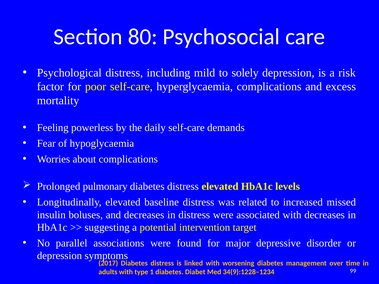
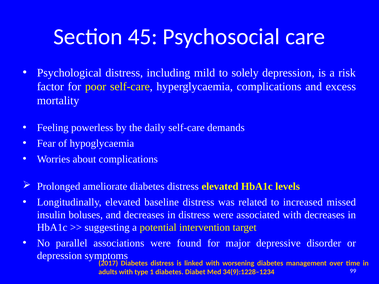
80: 80 -> 45 (143, 37)
pulmonary: pulmonary -> ameliorate (105, 187)
